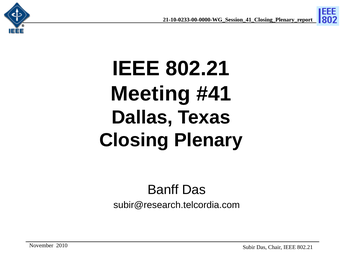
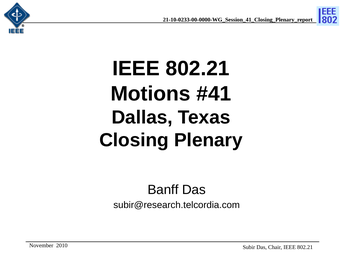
Meeting: Meeting -> Motions (151, 94)
